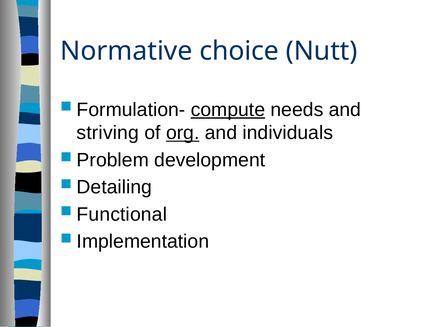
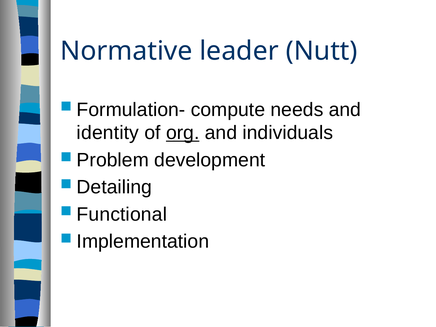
choice: choice -> leader (239, 51)
compute underline: present -> none (228, 110)
striving: striving -> identity (108, 133)
